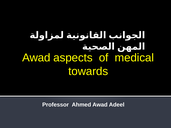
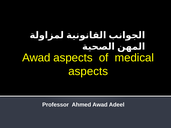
towards: towards -> aspects (88, 71)
